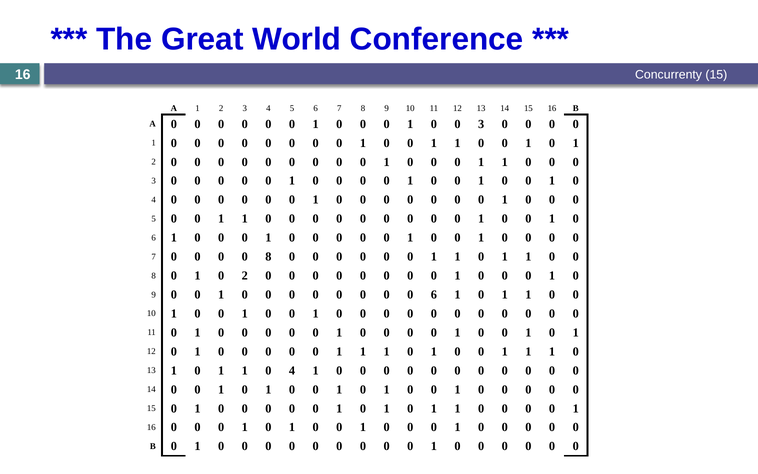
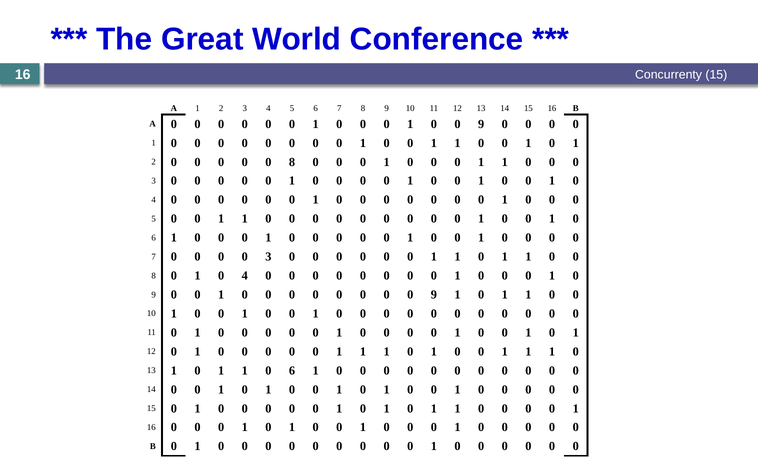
1 0 0 3: 3 -> 9 (481, 124)
0: 0 -> 8 (292, 162)
8: 8 -> 3 (268, 257)
2: 2 -> 4 (245, 276)
0 0 0 6: 6 -> 9 (434, 295)
1 1 0 4: 4 -> 6 (292, 370)
